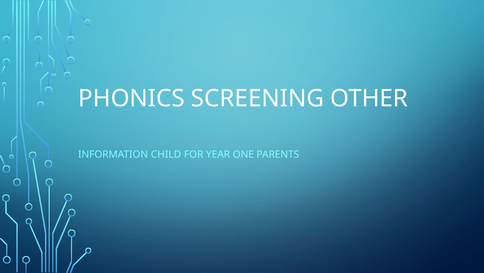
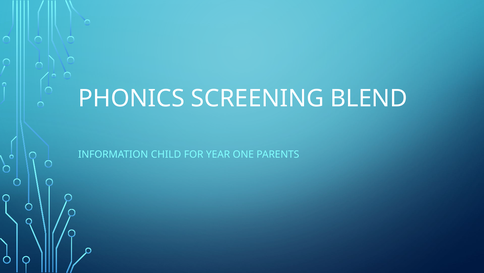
OTHER: OTHER -> BLEND (369, 98)
